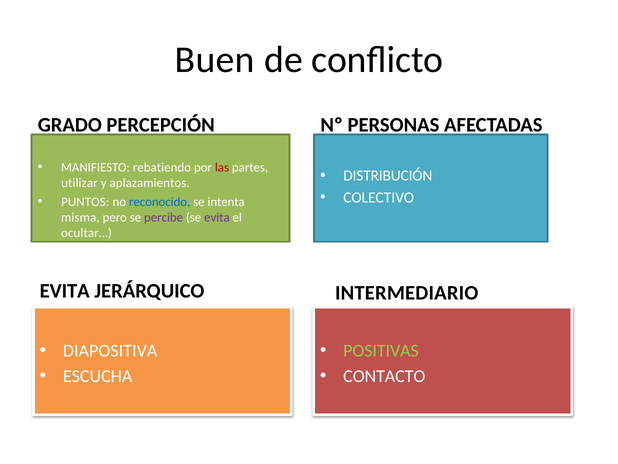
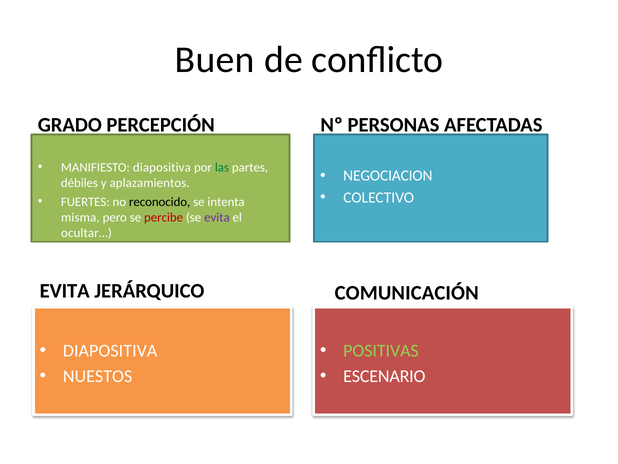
MANIFIESTO rebatiendo: rebatiendo -> diapositiva (162, 167)
las colour: red -> green (222, 167)
DISTRIBUCIÓN: DISTRIBUCIÓN -> NEGOCIACION (388, 176)
utilizar: utilizar -> débiles (79, 183)
PUNTOS: PUNTOS -> FUERTES (85, 202)
reconocido colour: blue -> black (160, 202)
percibe colour: purple -> red (164, 217)
INTERMEDIARIO: INTERMEDIARIO -> COMUNICACIÓN (407, 292)
ESCUCHA: ESCUCHA -> NUESTOS (98, 376)
CONTACTO: CONTACTO -> ESCENARIO (384, 376)
